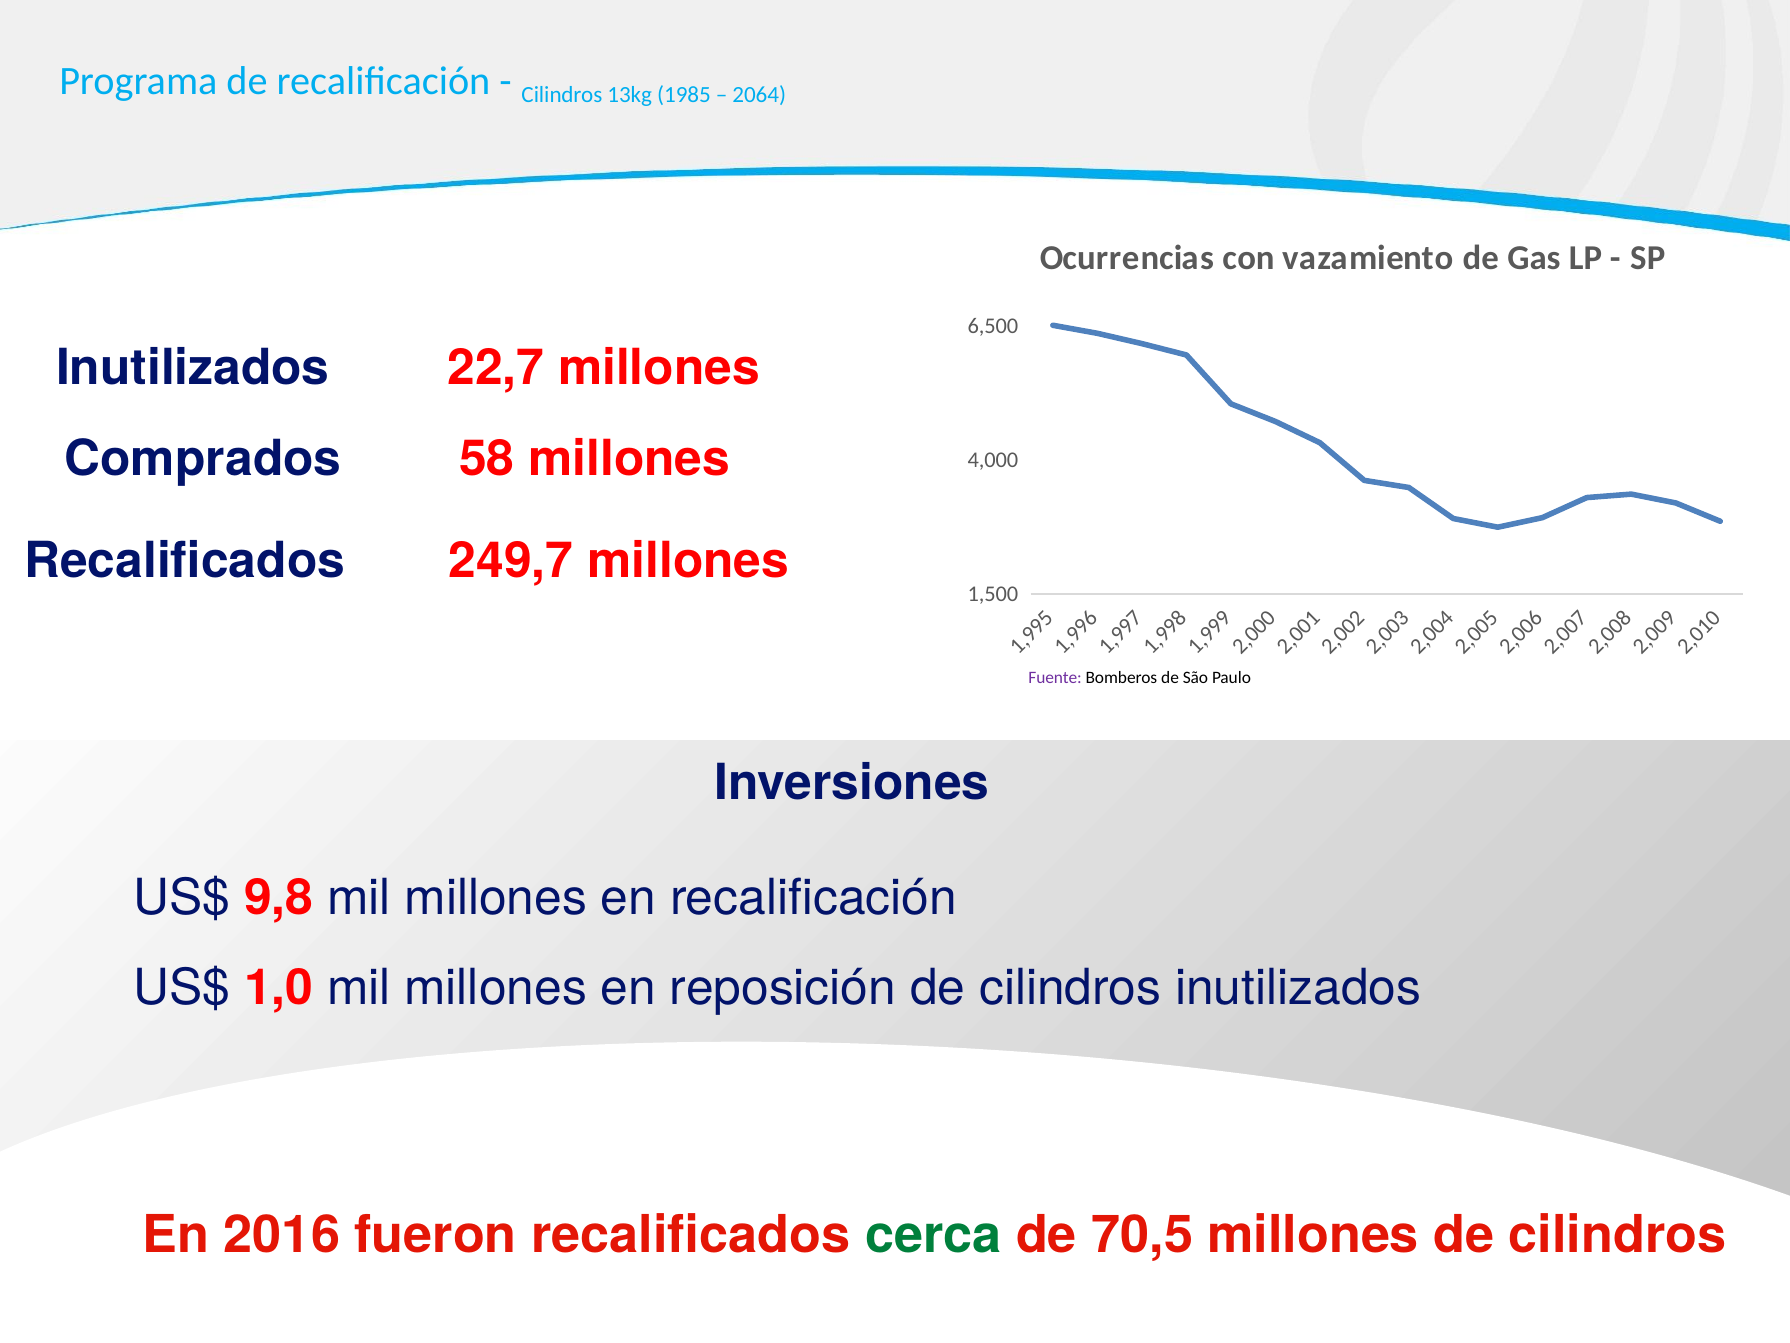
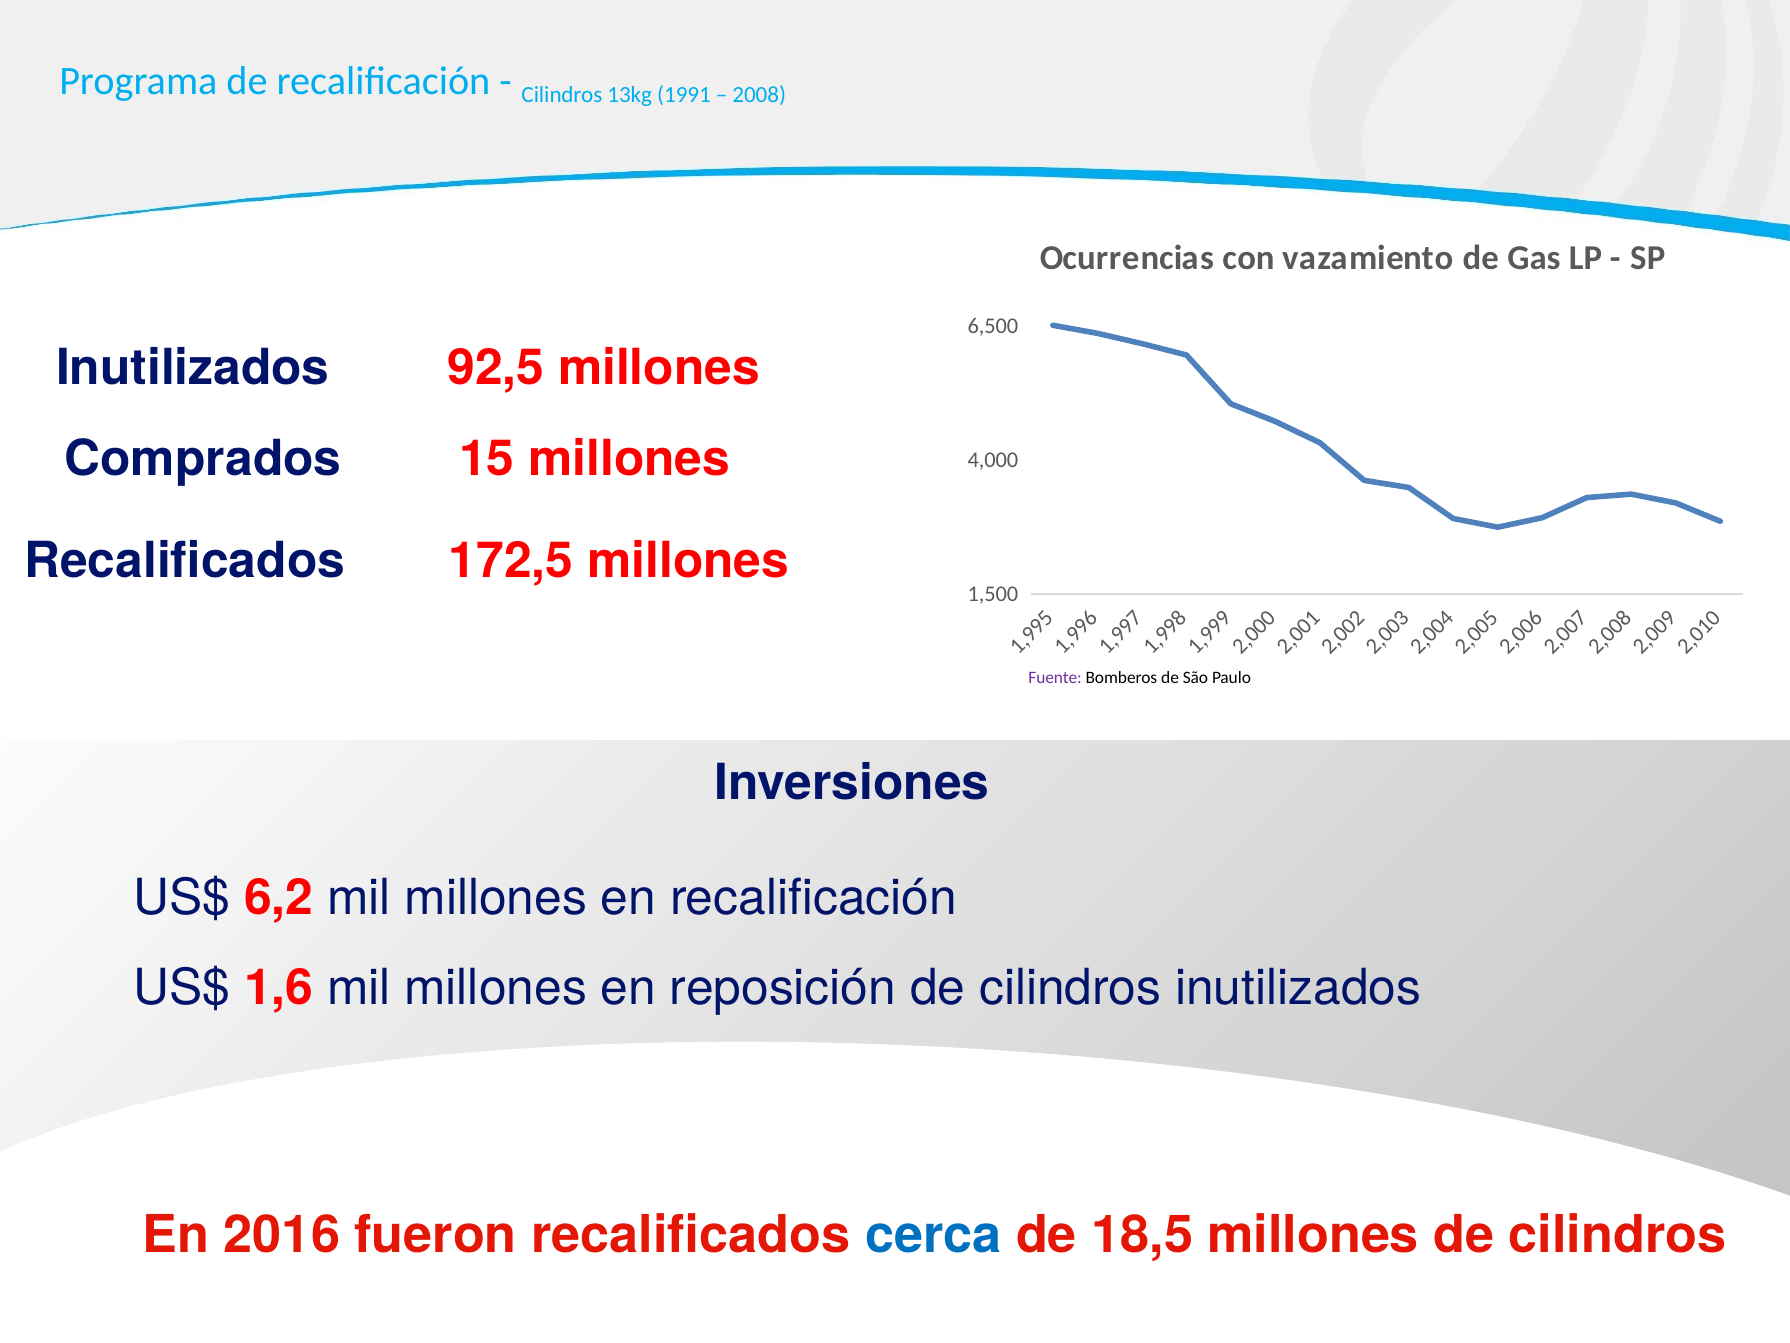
1985: 1985 -> 1991 (684, 95)
2064: 2064 -> 2008 (759, 95)
22,7: 22,7 -> 92,5 (496, 368)
58: 58 -> 15 (487, 459)
249,7: 249,7 -> 172,5 (511, 561)
9,8: 9,8 -> 6,2 (279, 898)
1,0: 1,0 -> 1,6 (279, 988)
cerca colour: green -> blue (934, 1235)
70,5: 70,5 -> 18,5 (1142, 1235)
